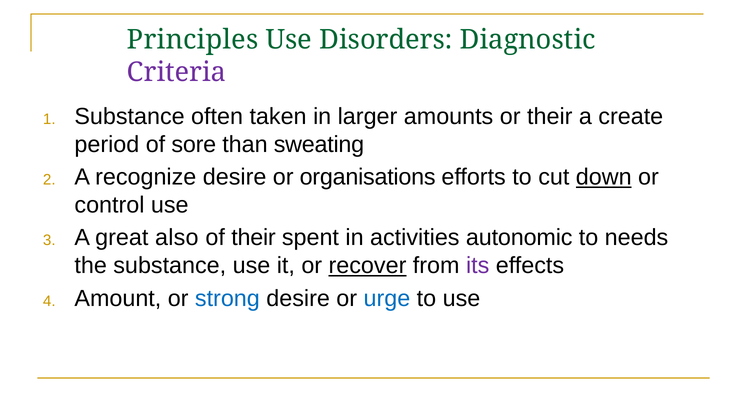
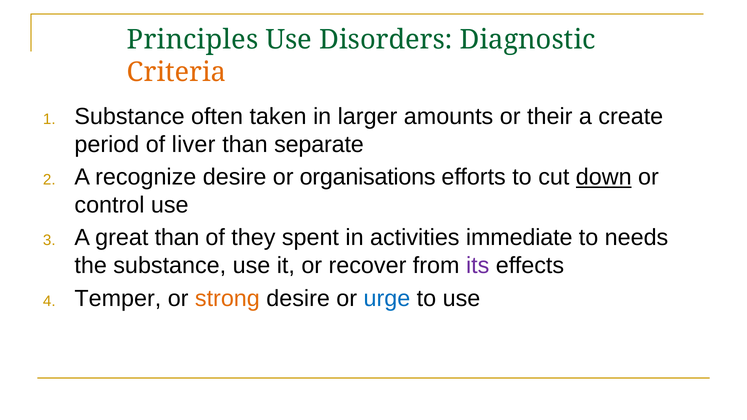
Criteria colour: purple -> orange (177, 72)
sore: sore -> liver (194, 144)
sweating: sweating -> separate (319, 144)
great also: also -> than (177, 238)
of their: their -> they (253, 238)
autonomic: autonomic -> immediate (519, 238)
recover underline: present -> none (367, 266)
Amount: Amount -> Temper (118, 299)
strong colour: blue -> orange (227, 299)
